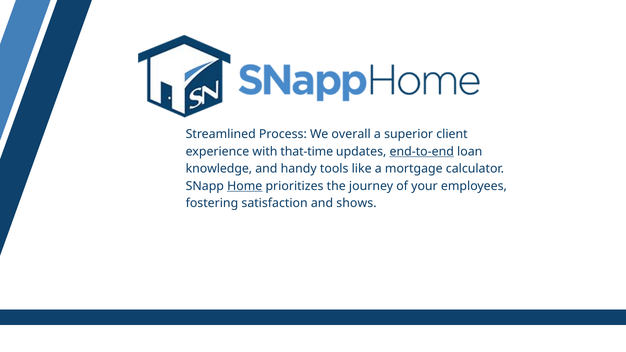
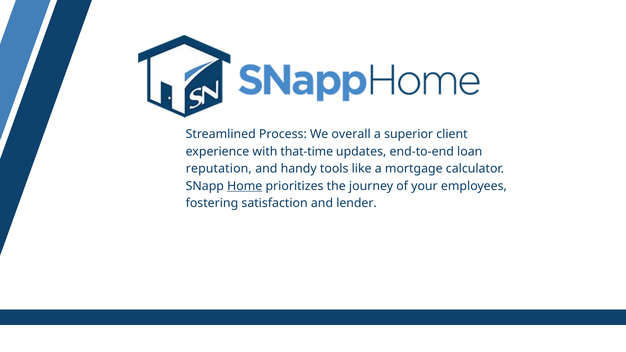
end-to-end underline: present -> none (422, 152)
knowledge: knowledge -> reputation (219, 169)
shows: shows -> lender (357, 203)
